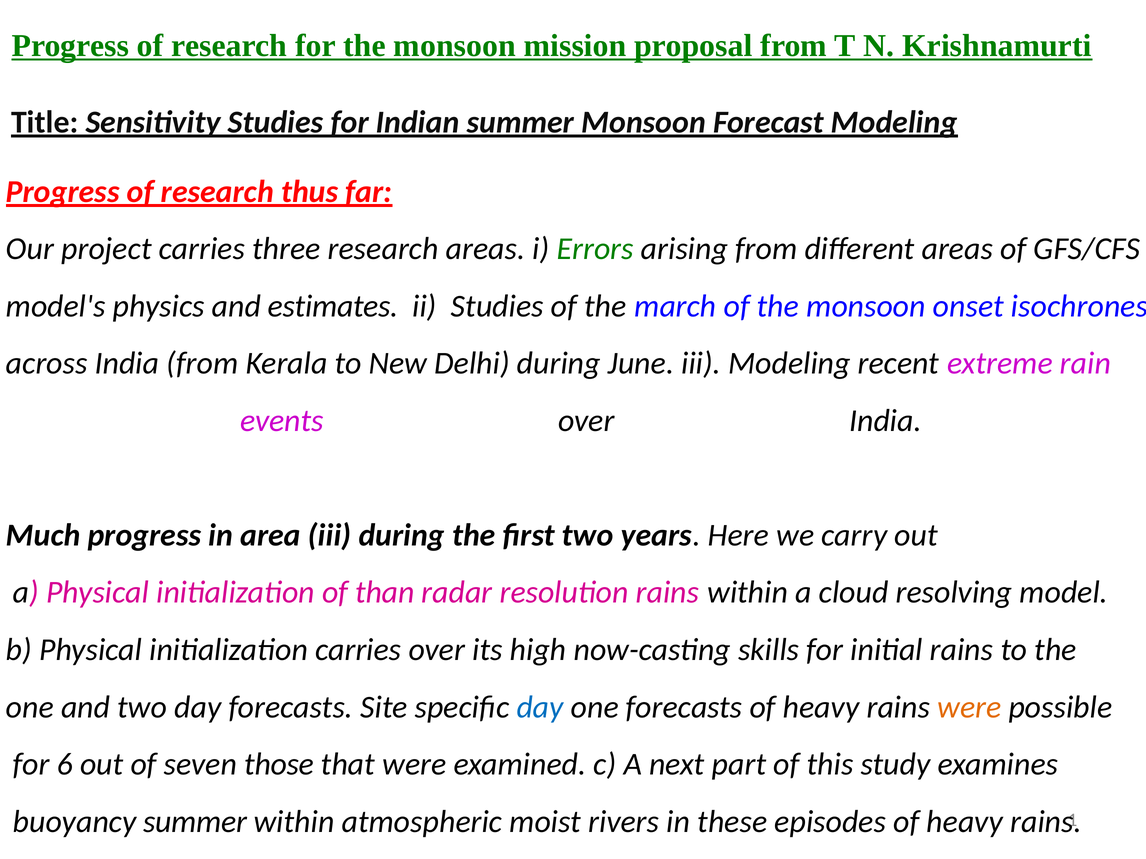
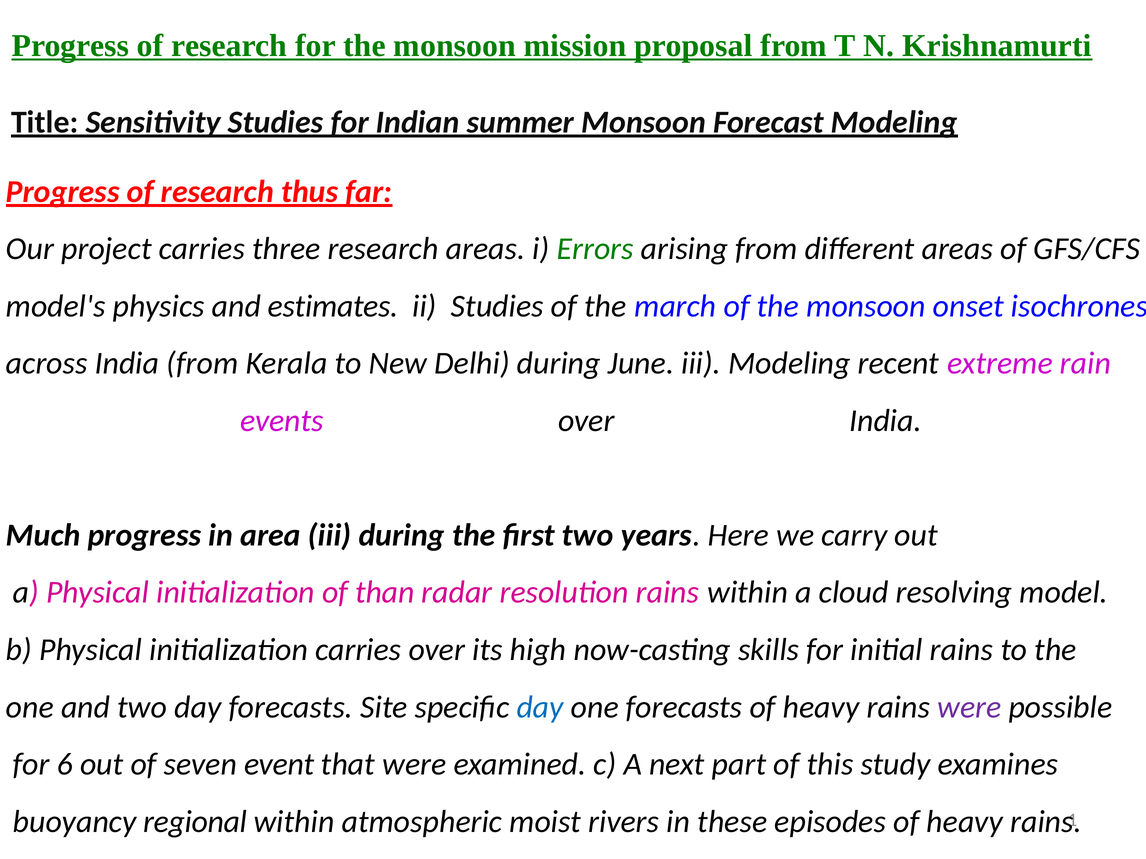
were colour: orange -> purple (969, 707)
those: those -> event (279, 765)
buoyancy summer: summer -> regional (195, 822)
